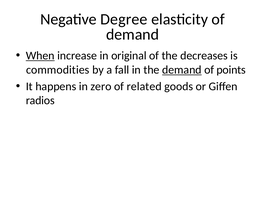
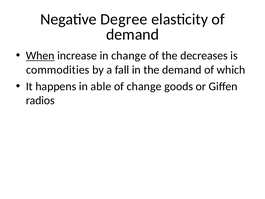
in original: original -> change (129, 56)
demand underline: present -> none (182, 70)
points: points -> which (231, 70)
zero: zero -> able (101, 86)
of related: related -> change (144, 86)
